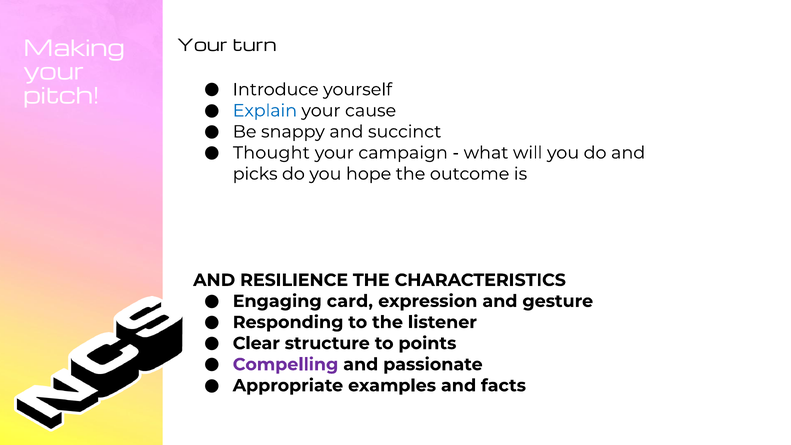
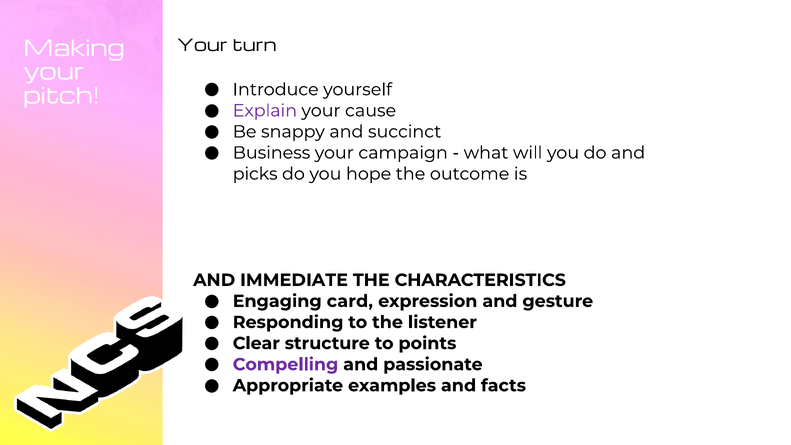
Explain colour: blue -> purple (265, 111)
Thought: Thought -> Business (272, 153)
RESILIENCE: RESILIENCE -> IMMEDIATE (294, 280)
